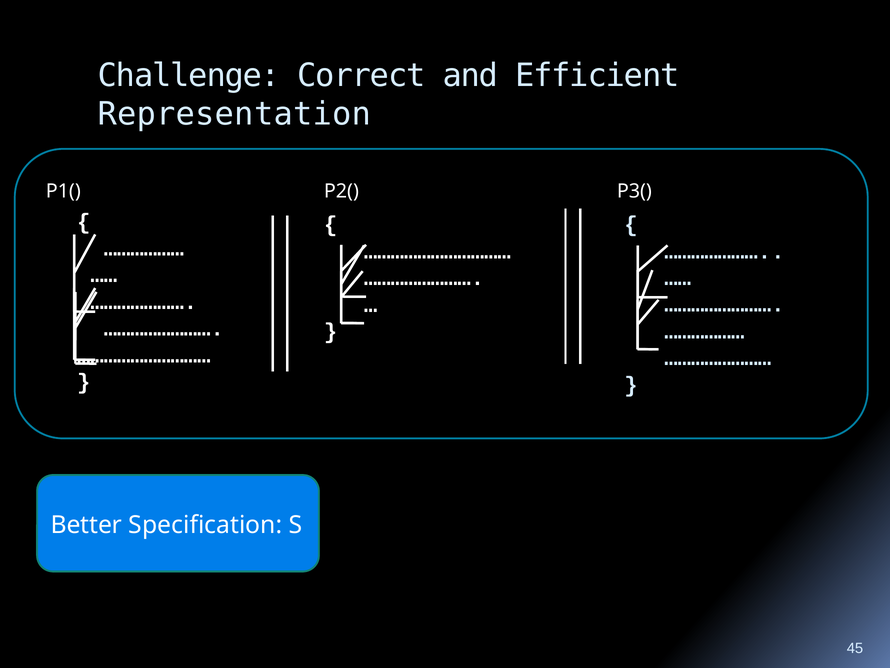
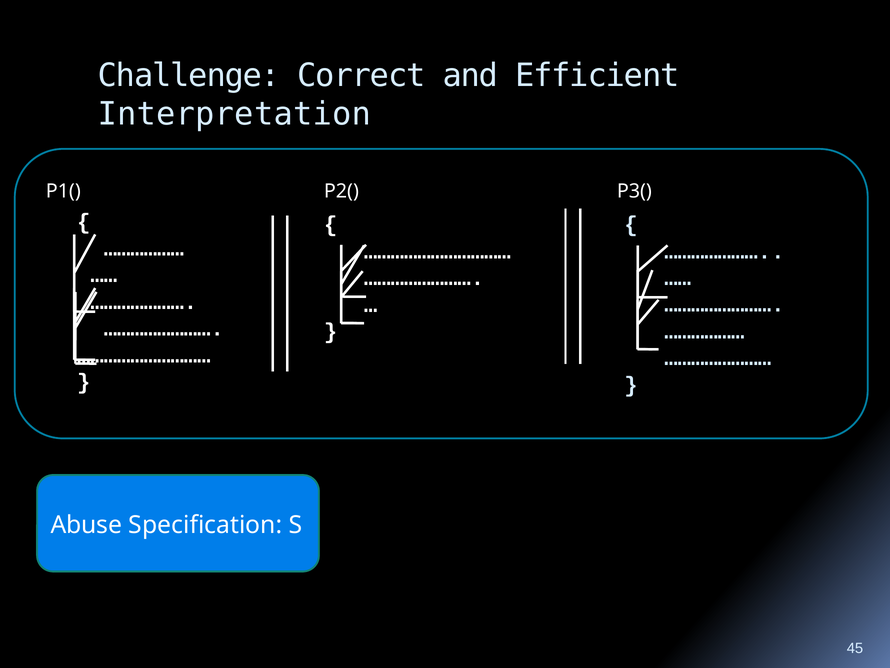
Representation: Representation -> Interpretation (234, 114)
Better: Better -> Abuse (86, 525)
